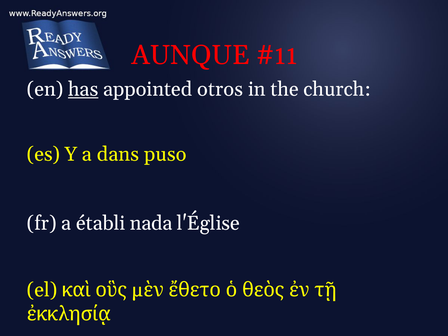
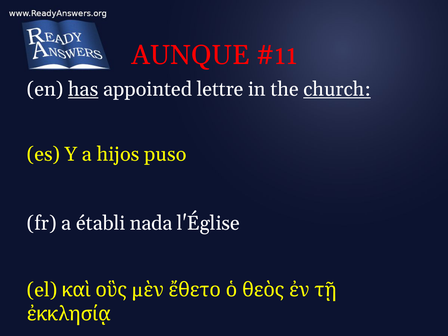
otros: otros -> lettre (220, 89)
church underline: none -> present (337, 89)
dans: dans -> hijos (118, 154)
